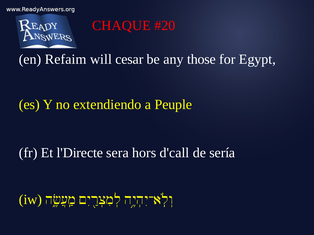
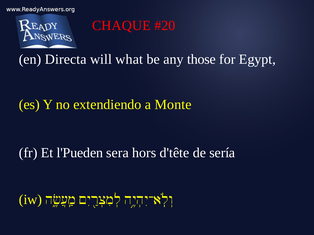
Refaim: Refaim -> Directa (66, 59)
cesar: cesar -> what (129, 59)
Peuple: Peuple -> Monte (173, 105)
l'Directe: l'Directe -> l'Pueden (80, 153)
d'call: d'call -> d'tête (174, 153)
